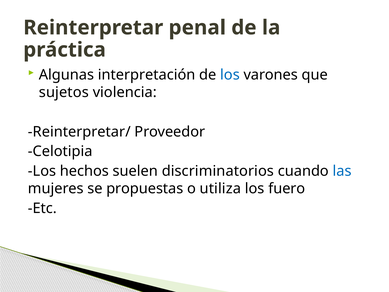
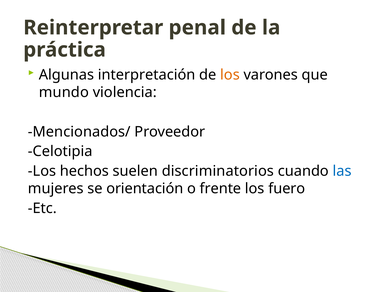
los colour: blue -> orange (230, 75)
sujetos: sujetos -> mundo (64, 92)
Reinterpretar/: Reinterpretar/ -> Mencionados/ (79, 132)
propuestas: propuestas -> orientación (145, 188)
utiliza: utiliza -> frente (220, 188)
